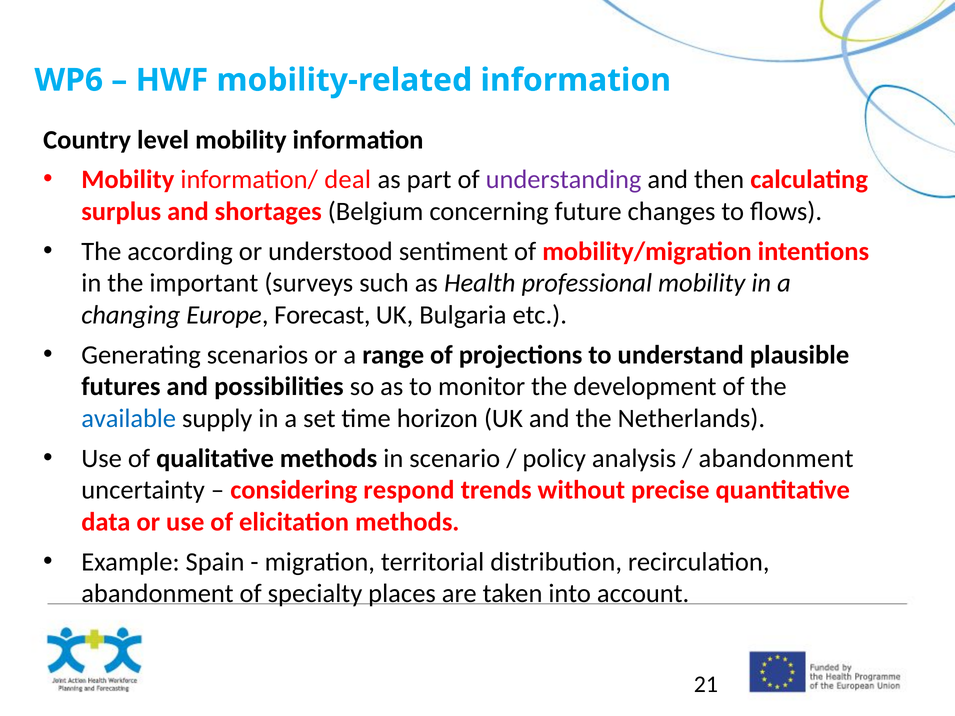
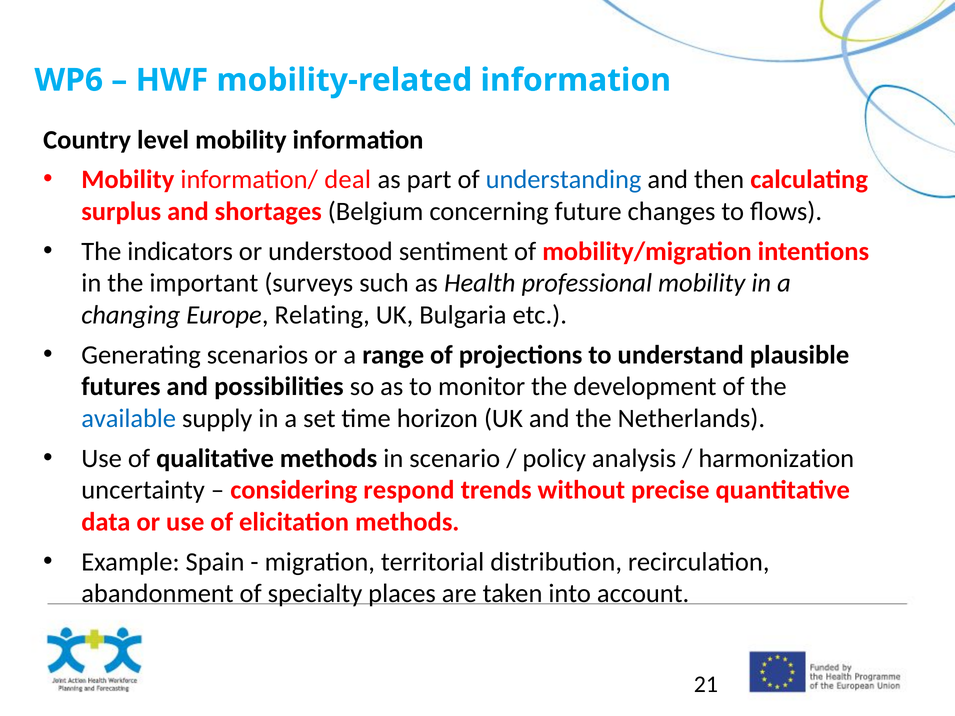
understanding colour: purple -> blue (564, 180)
according: according -> indicators (180, 251)
Forecast: Forecast -> Relating (322, 315)
abandonment: abandonment -> harmonization (776, 458)
